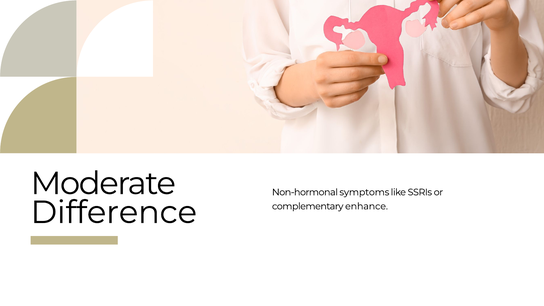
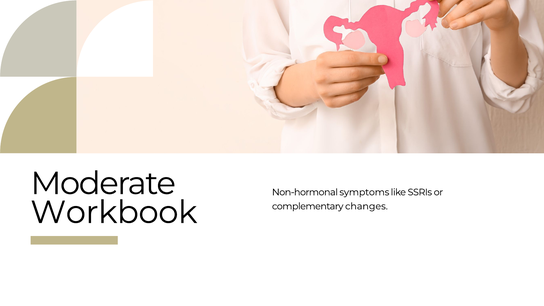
enhance: enhance -> changes (366, 206)
Difference: Difference -> Workbook (114, 212)
